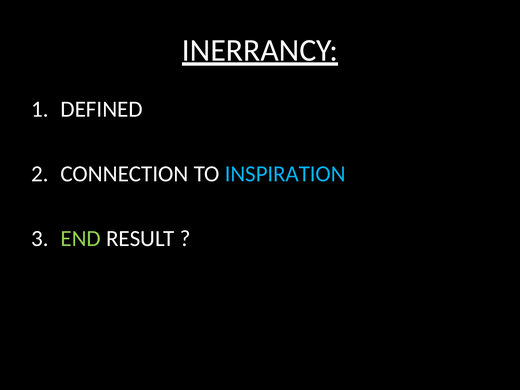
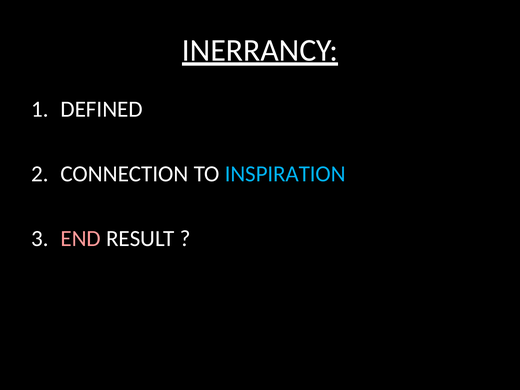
END colour: light green -> pink (81, 239)
